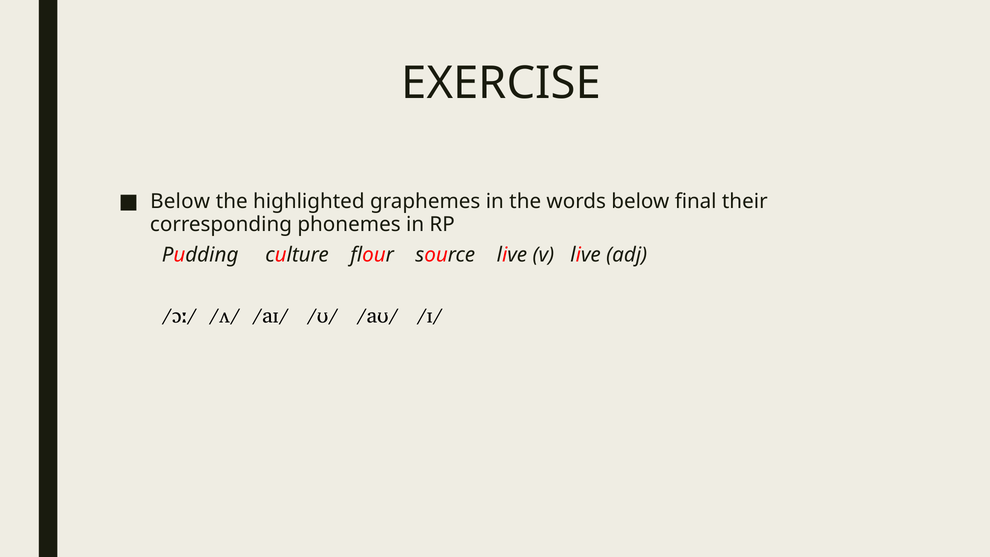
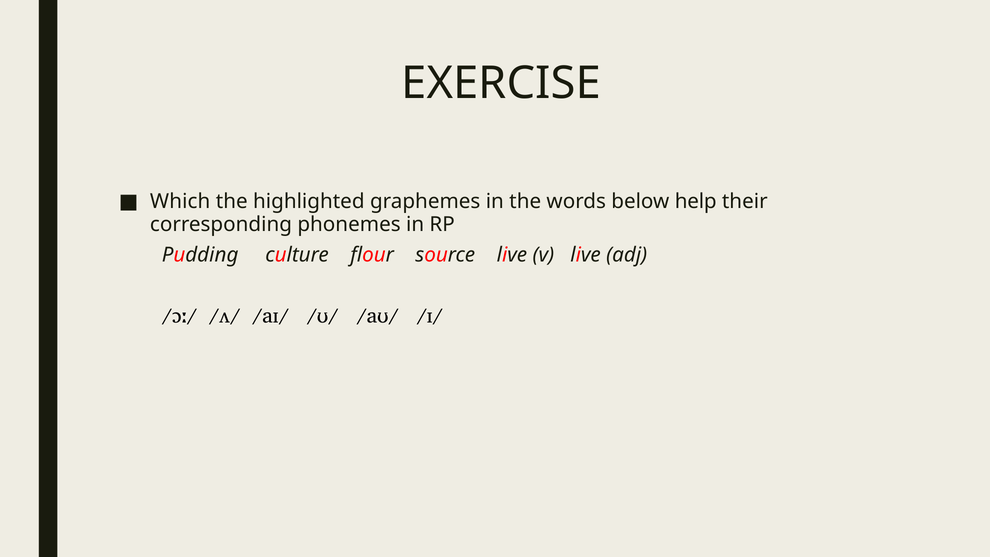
Below: Below -> Which (180, 201)
final: final -> help (696, 201)
